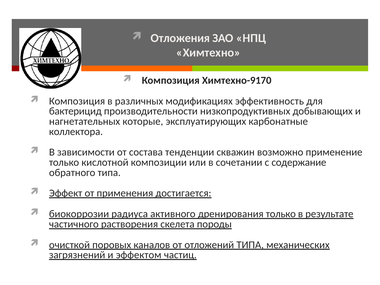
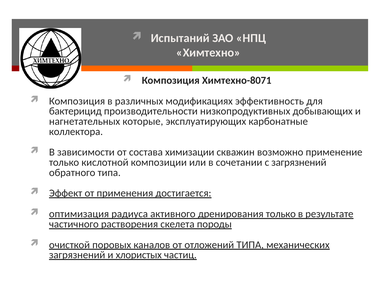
Отложения: Отложения -> Испытаний (180, 38)
Химтехно-9170: Химтехно-9170 -> Химтехно-8071 (237, 80)
тенденции: тенденции -> химизации (190, 152)
с содержание: содержание -> загрязнений (299, 162)
биокоррозии: биокоррозии -> оптимизация (79, 214)
эффектом: эффектом -> хлористых (139, 255)
